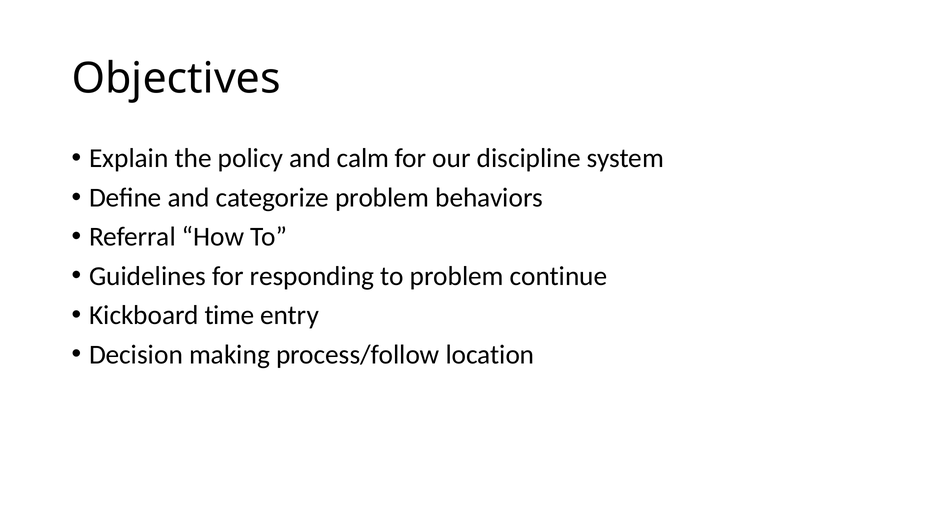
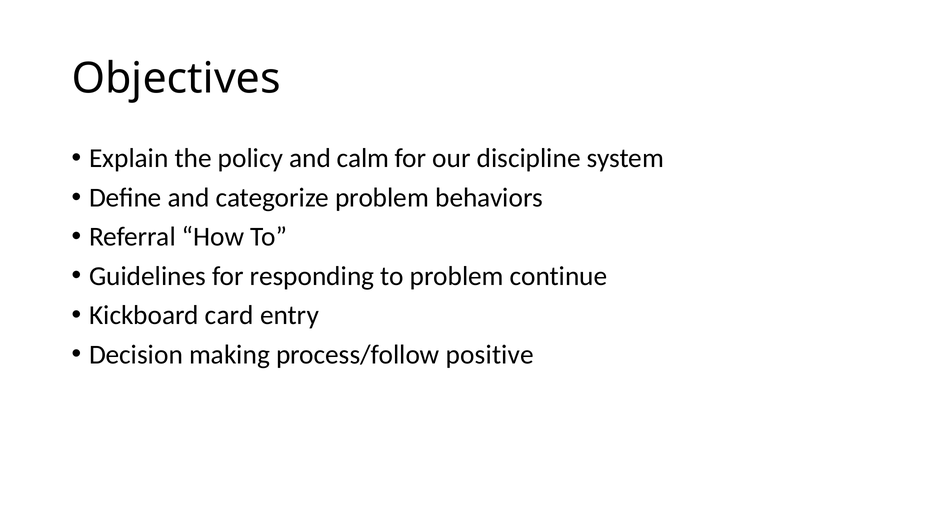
time: time -> card (229, 316)
location: location -> positive (490, 355)
